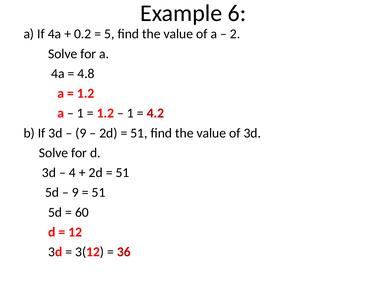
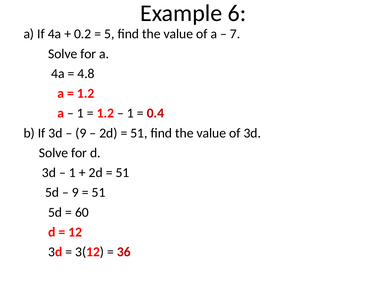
2: 2 -> 7 (235, 34)
4.2: 4.2 -> 0.4 (155, 113)
4: 4 -> 1 (72, 173)
